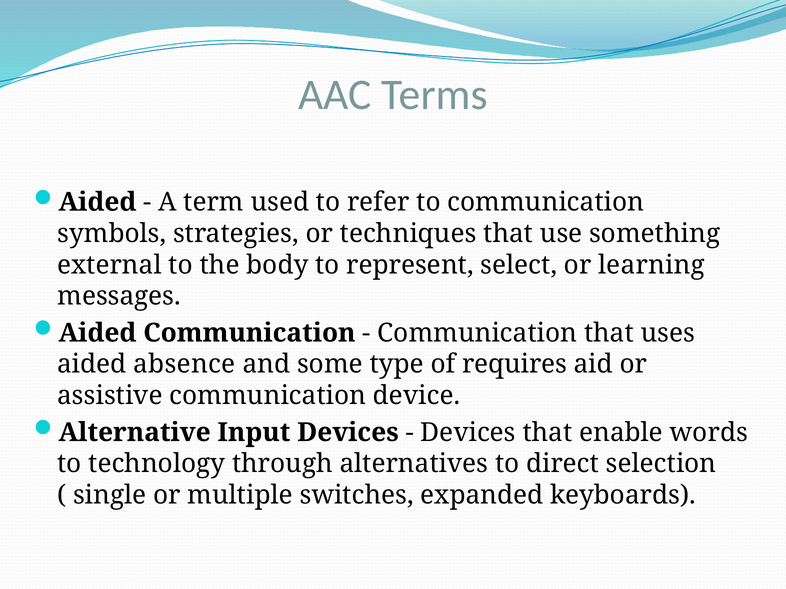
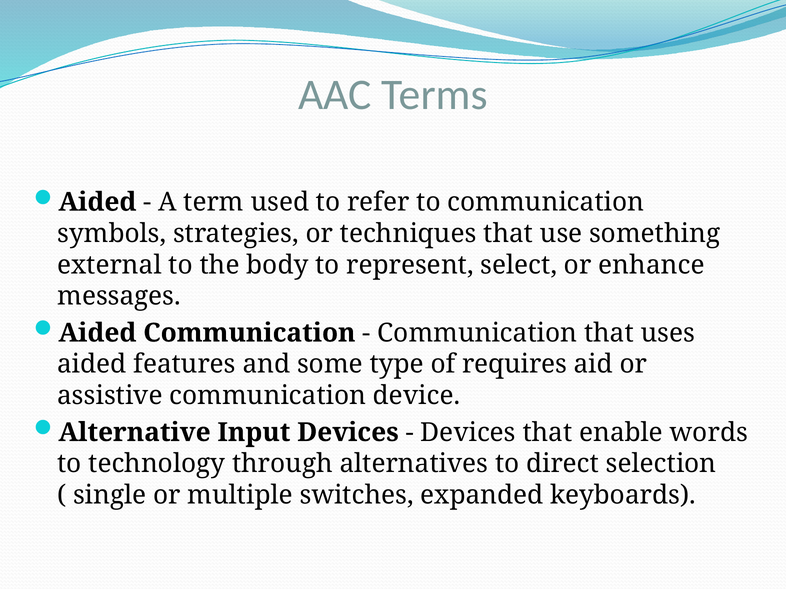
learning: learning -> enhance (652, 265)
absence: absence -> features (185, 365)
